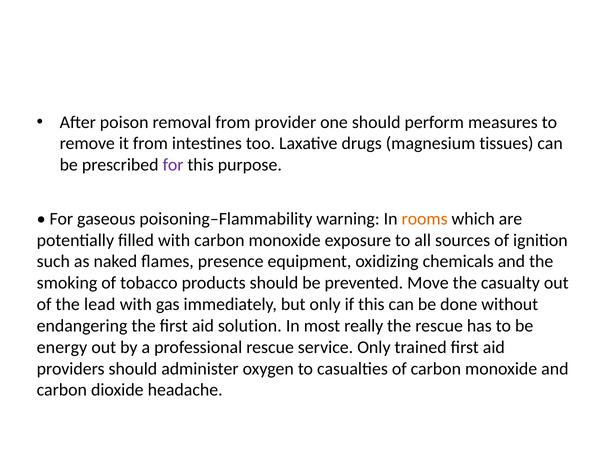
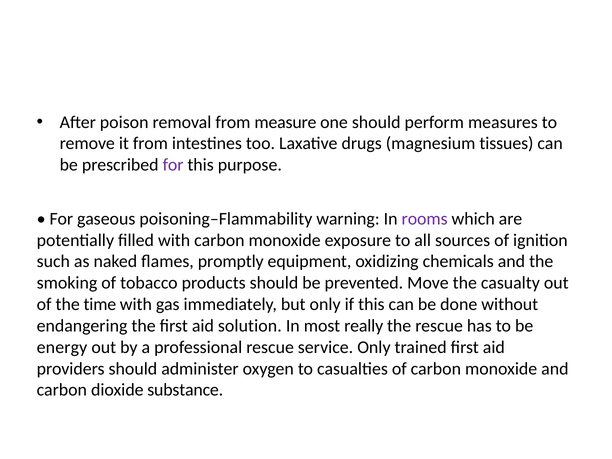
provider: provider -> measure (285, 122)
rooms colour: orange -> purple (425, 219)
presence: presence -> promptly (231, 262)
lead: lead -> time (100, 304)
headache: headache -> substance (185, 390)
